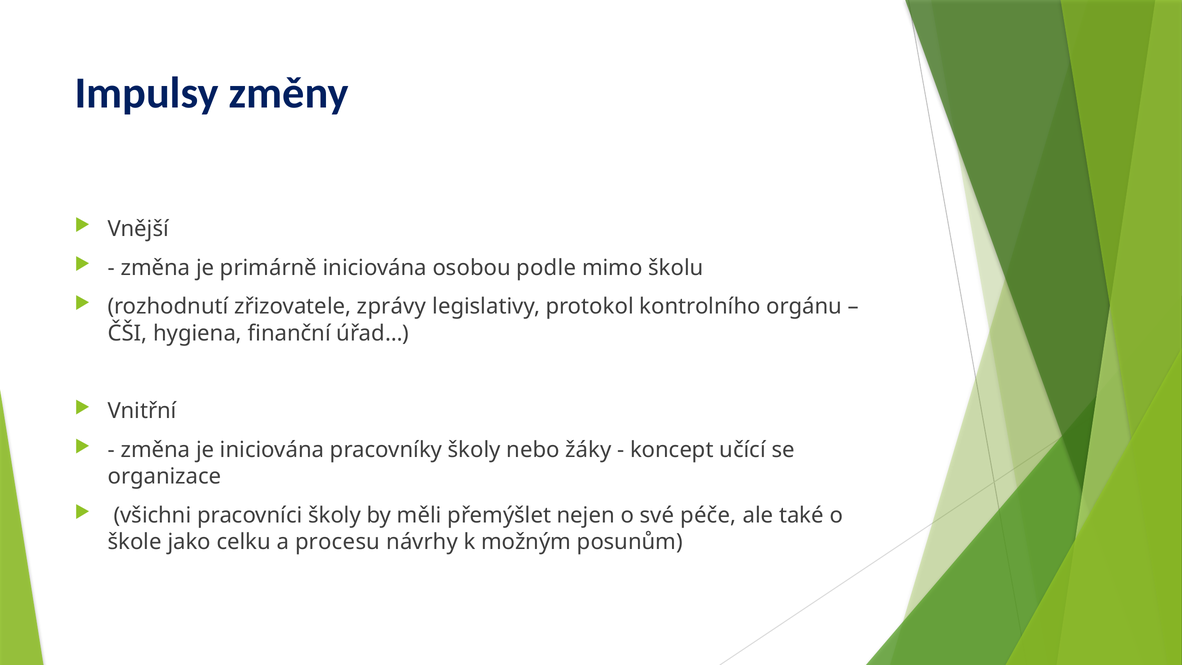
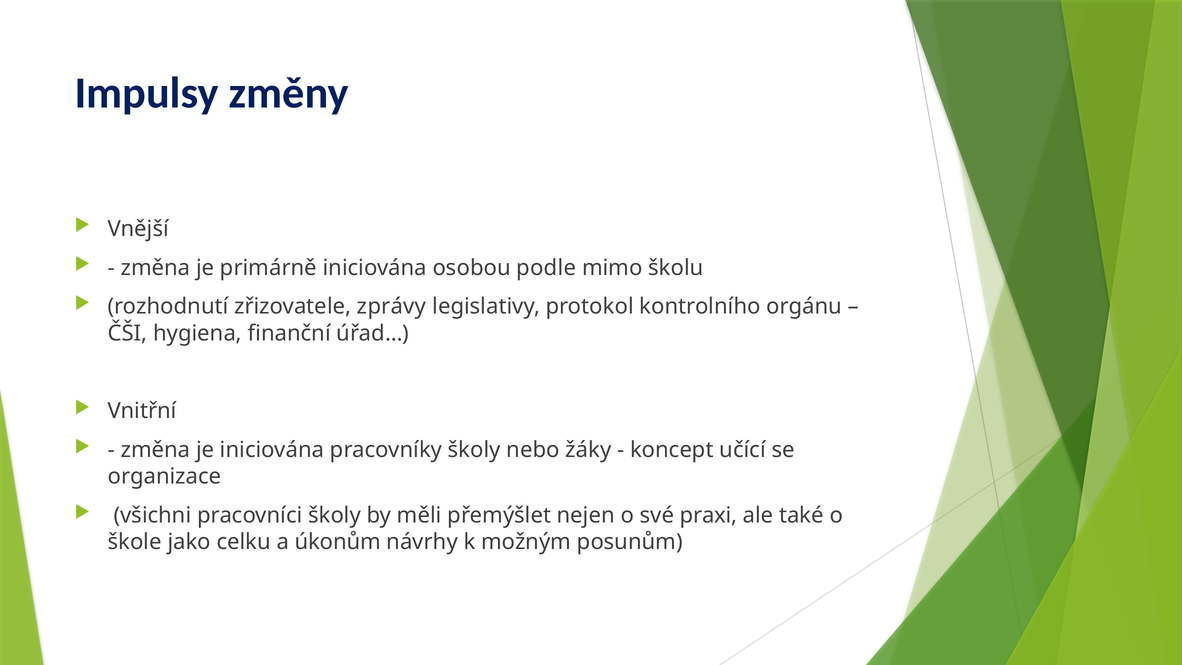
péče: péče -> praxi (708, 515)
procesu: procesu -> úkonům (338, 542)
